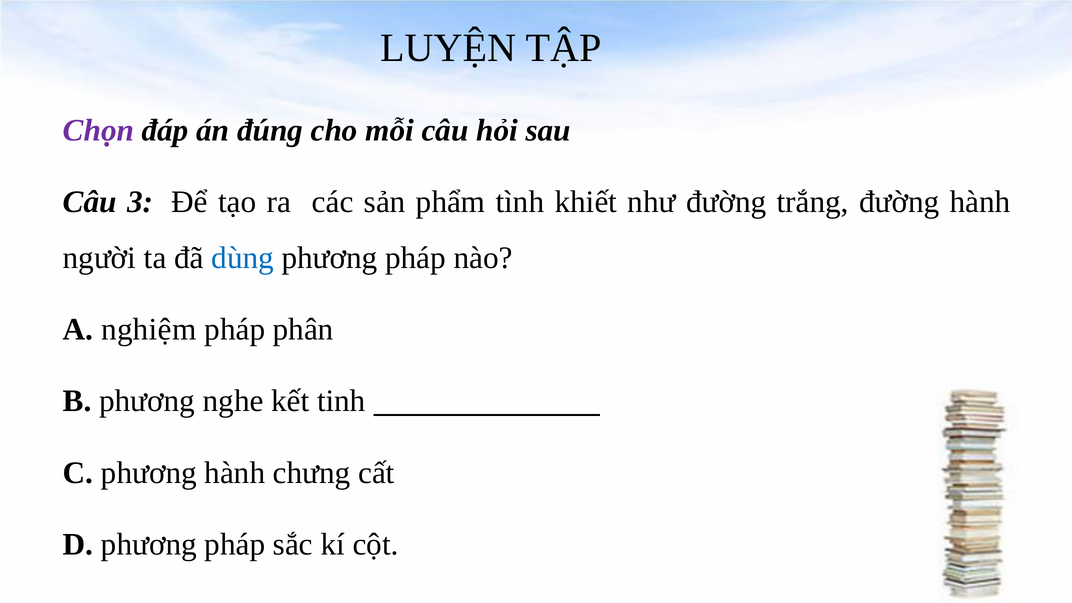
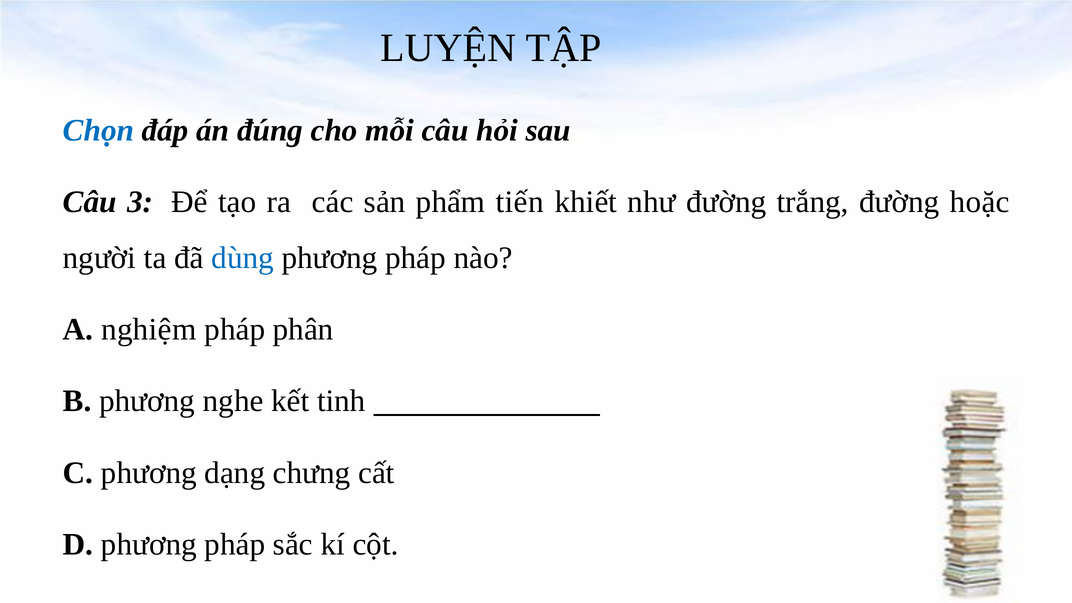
Chọn colour: purple -> blue (98, 130)
tình: tình -> tiến (520, 202)
đường hành: hành -> hoặc (980, 202)
phương hành: hành -> dạng (235, 473)
